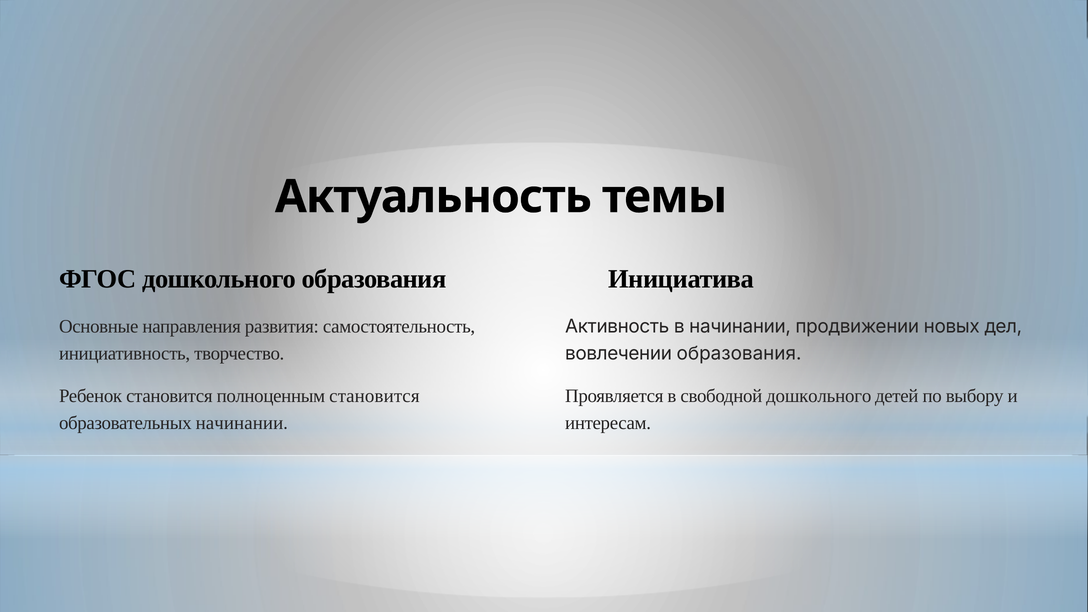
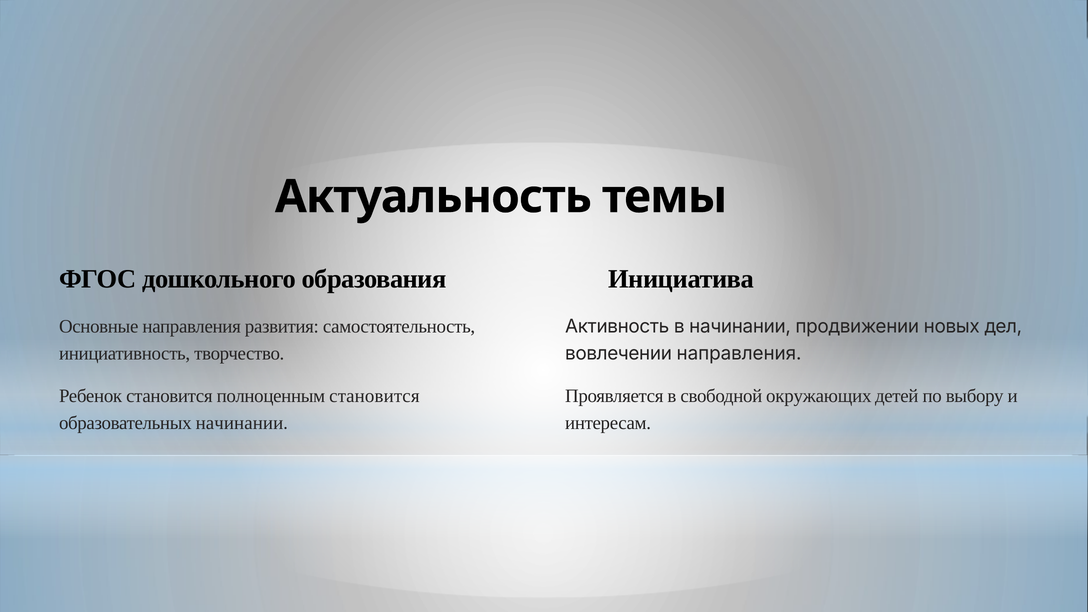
вовлечении образования: образования -> направления (739, 354)
свободной дошкольного: дошкольного -> окружающих (819, 396)
